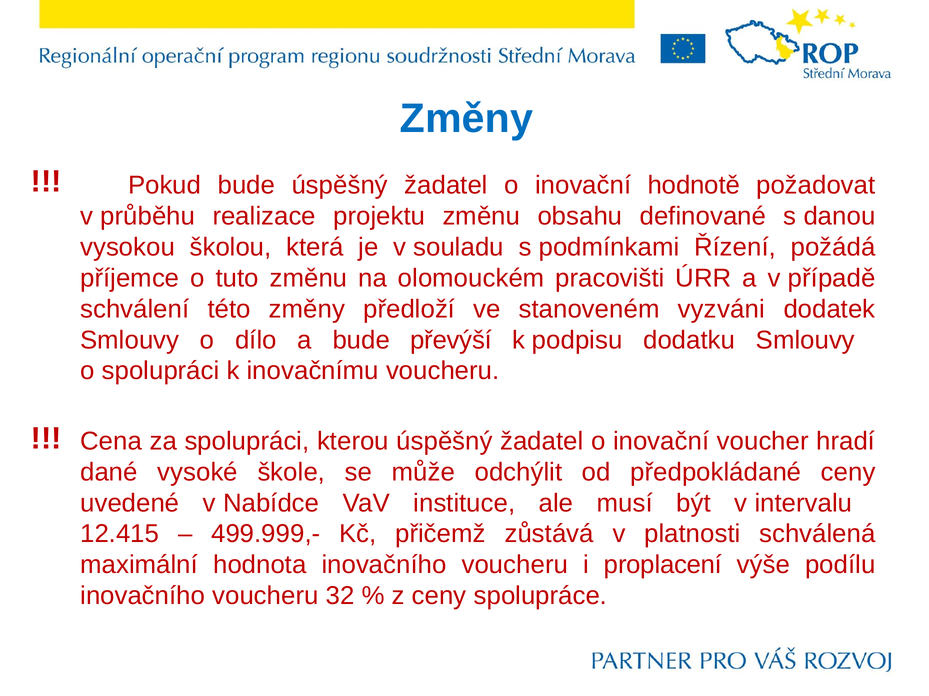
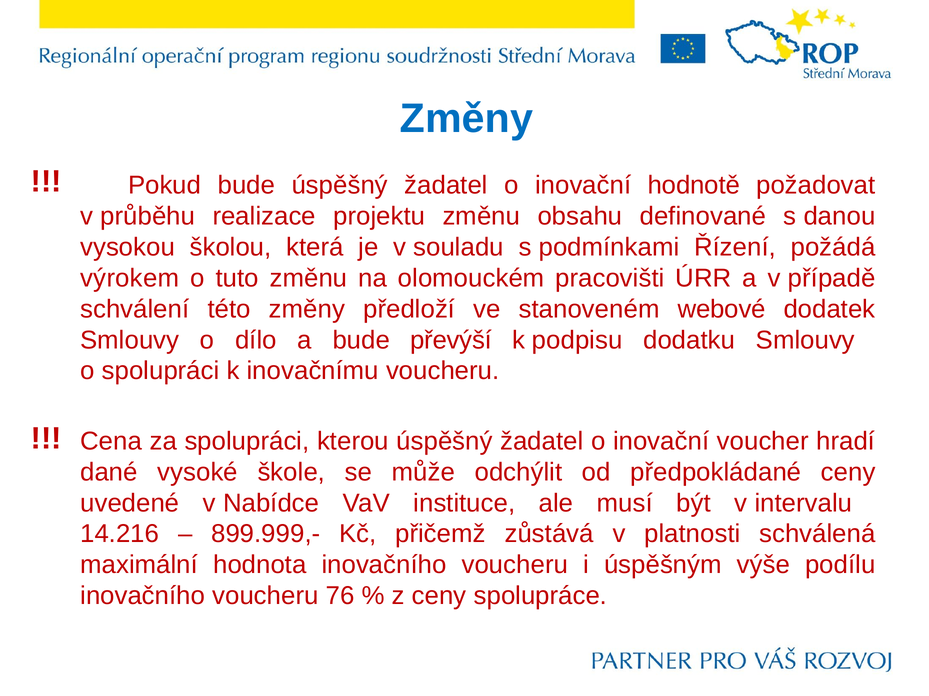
příjemce: příjemce -> výrokem (130, 278)
vyzváni: vyzváni -> webové (722, 309)
12.415: 12.415 -> 14.216 (120, 535)
499.999,-: 499.999,- -> 899.999,- (266, 535)
proplacení: proplacení -> úspěšným (663, 566)
32: 32 -> 76 (340, 596)
